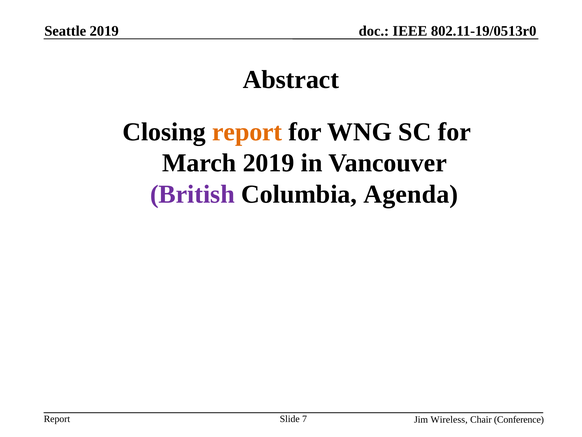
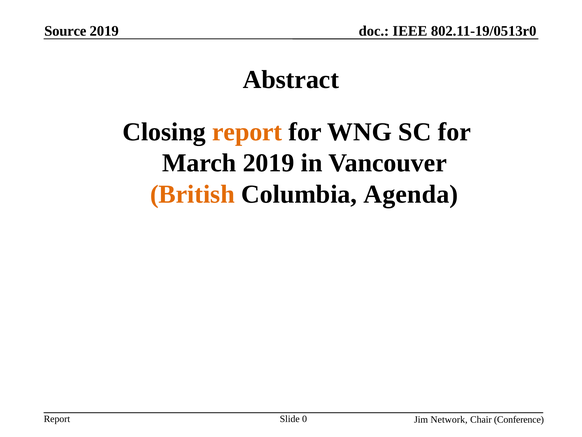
Seattle: Seattle -> Source (65, 31)
British colour: purple -> orange (192, 194)
7: 7 -> 0 (305, 419)
Wireless: Wireless -> Network (449, 419)
